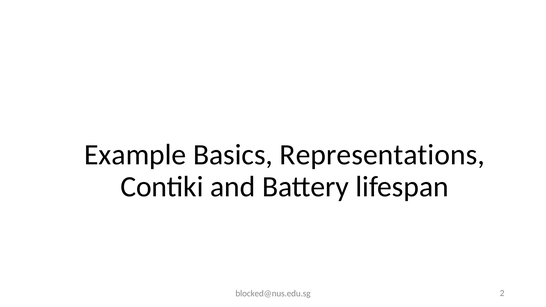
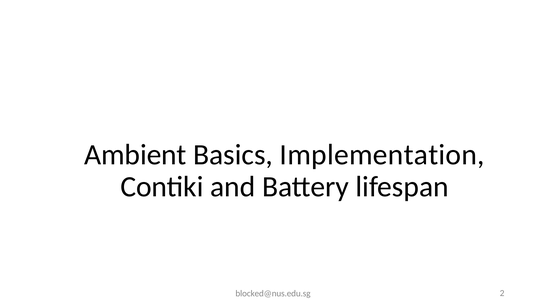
Example: Example -> Ambient (135, 155)
Representations: Representations -> Implementation (382, 155)
